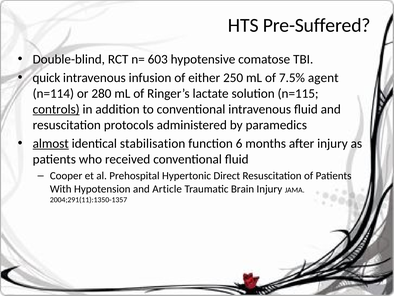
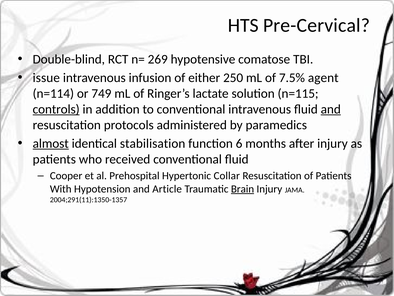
Pre-Suffered: Pre-Suffered -> Pre-Cervical (317, 25)
603: 603 -> 269 (158, 59)
quick: quick -> issue (46, 78)
280: 280 -> 749 (101, 93)
and underline: none -> present (331, 109)
Direct: Direct -> Collar (227, 176)
Brain underline: none -> present (243, 189)
